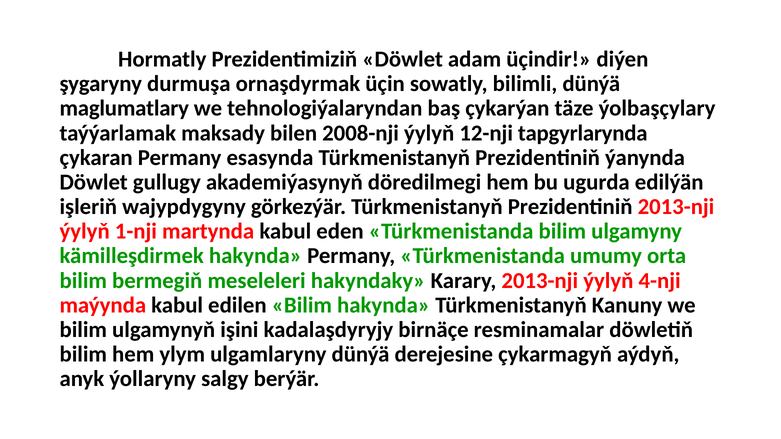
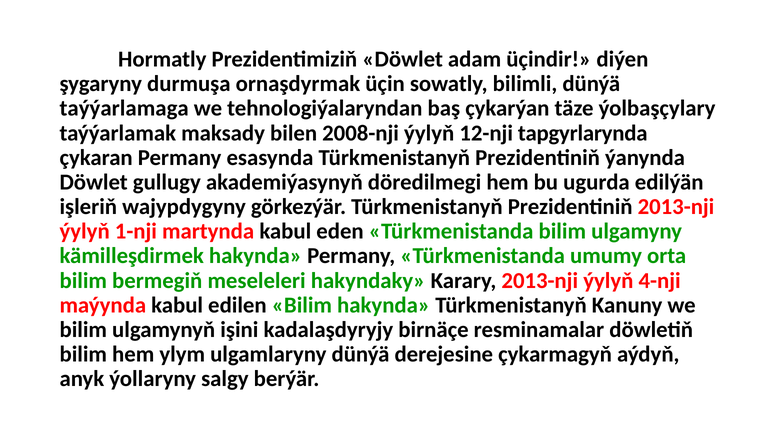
maglumatlary: maglumatlary -> taýýarlamaga (124, 109)
